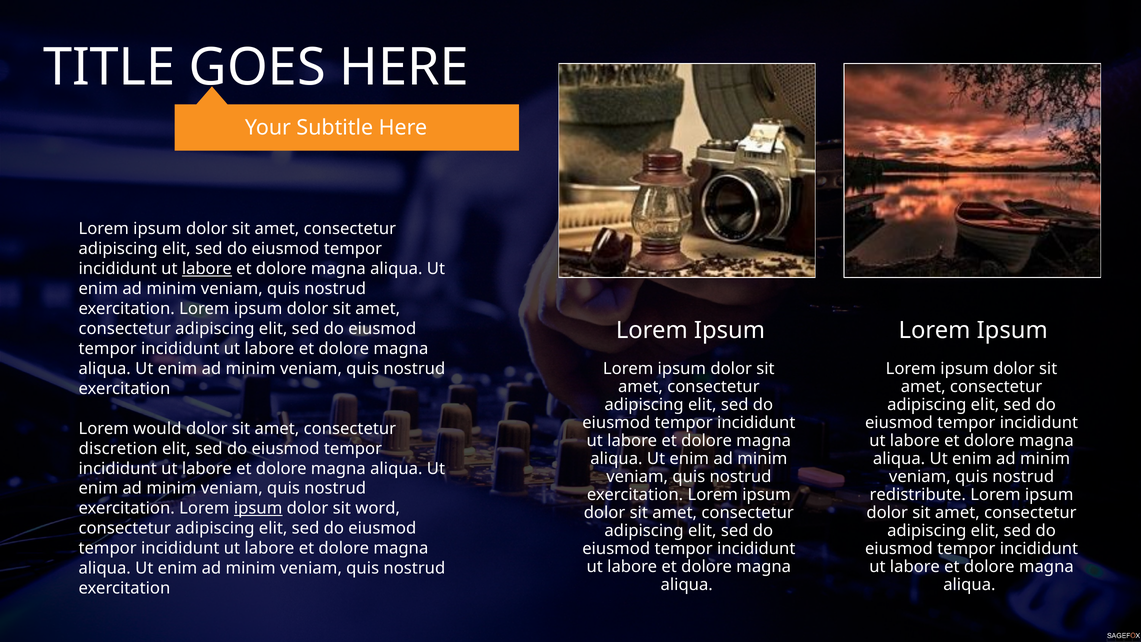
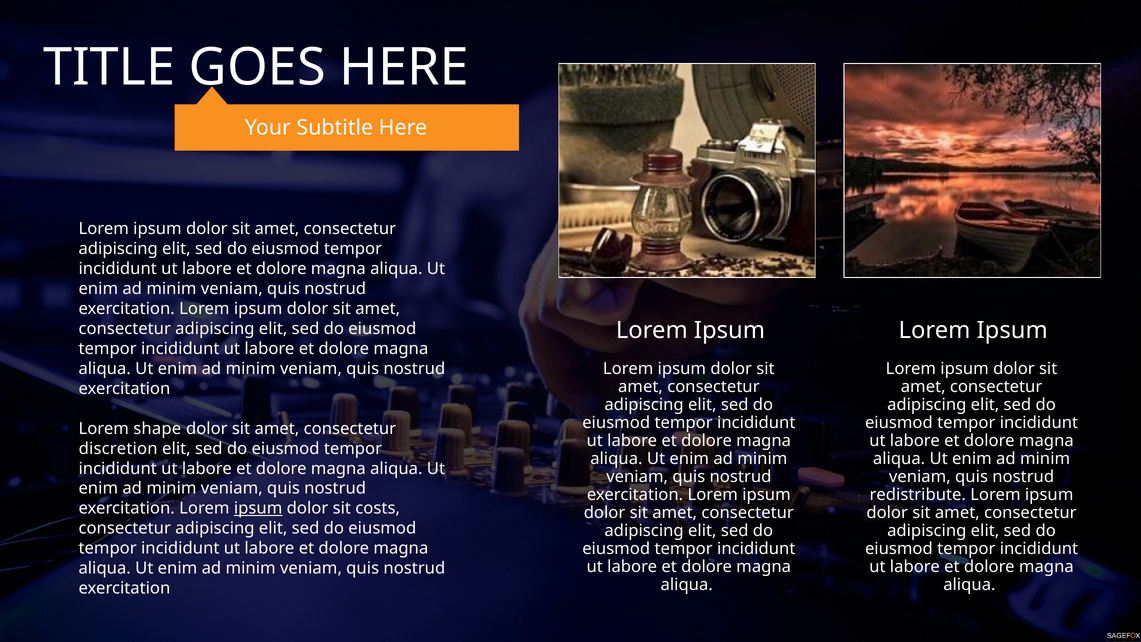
labore underline: present -> none (207, 269)
would: would -> shape (157, 428)
word: word -> costs (378, 508)
